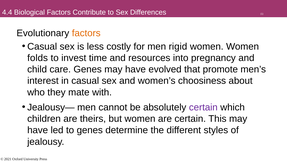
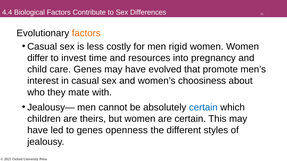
folds: folds -> differ (38, 58)
certain colour: purple -> blue (203, 108)
determine: determine -> openness (127, 131)
